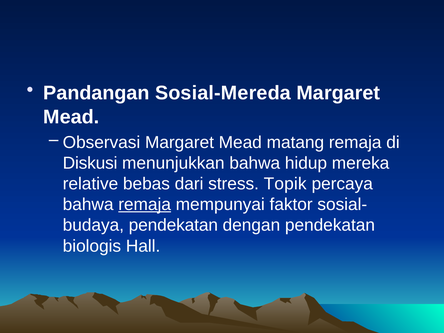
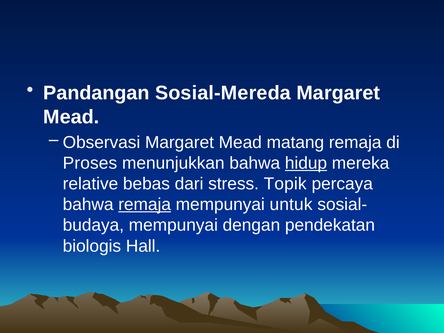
Diskusi: Diskusi -> Proses (90, 163)
hidup underline: none -> present (306, 163)
faktor: faktor -> untuk (291, 205)
pendekatan: pendekatan -> mempunyai (173, 225)
